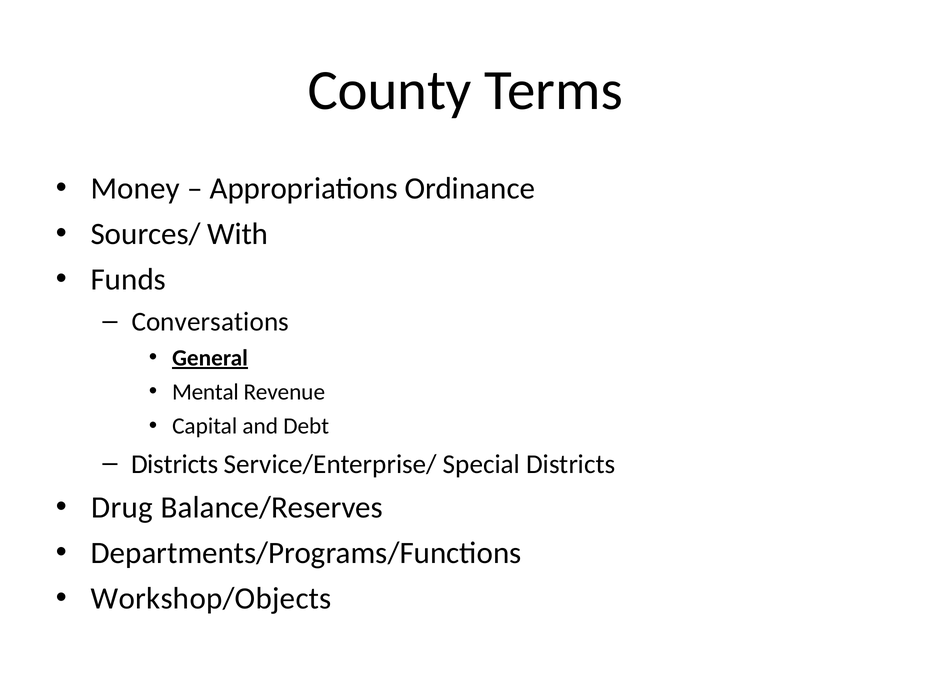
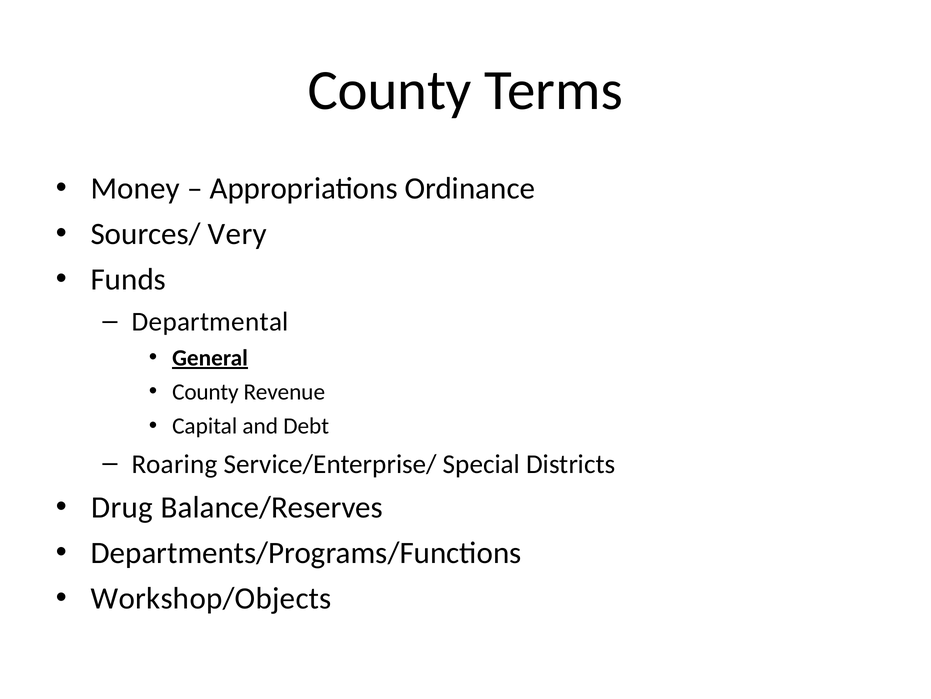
With: With -> Very (237, 234)
Conversations: Conversations -> Departmental (210, 321)
Mental: Mental -> County (205, 392)
Districts: Districts -> Roaring (174, 464)
